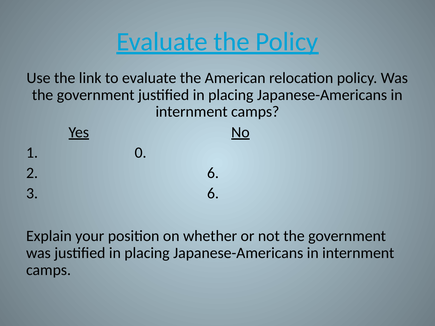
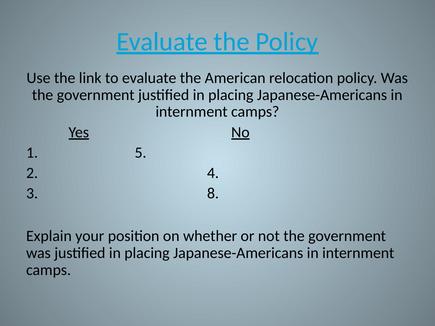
0: 0 -> 5 (141, 153)
2 6: 6 -> 4 (213, 173)
3 6: 6 -> 8 (213, 194)
